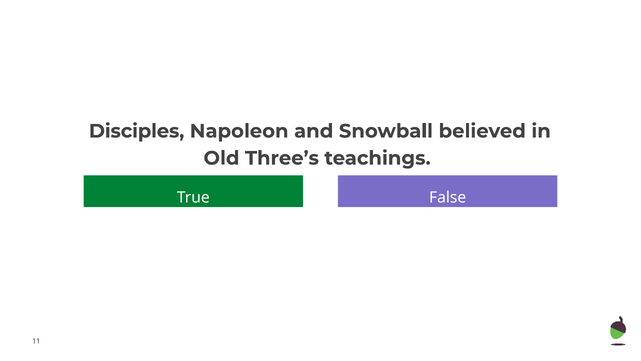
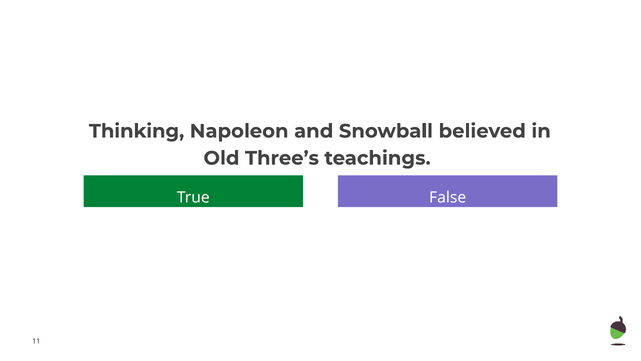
Disciples: Disciples -> Thinking (137, 131)
